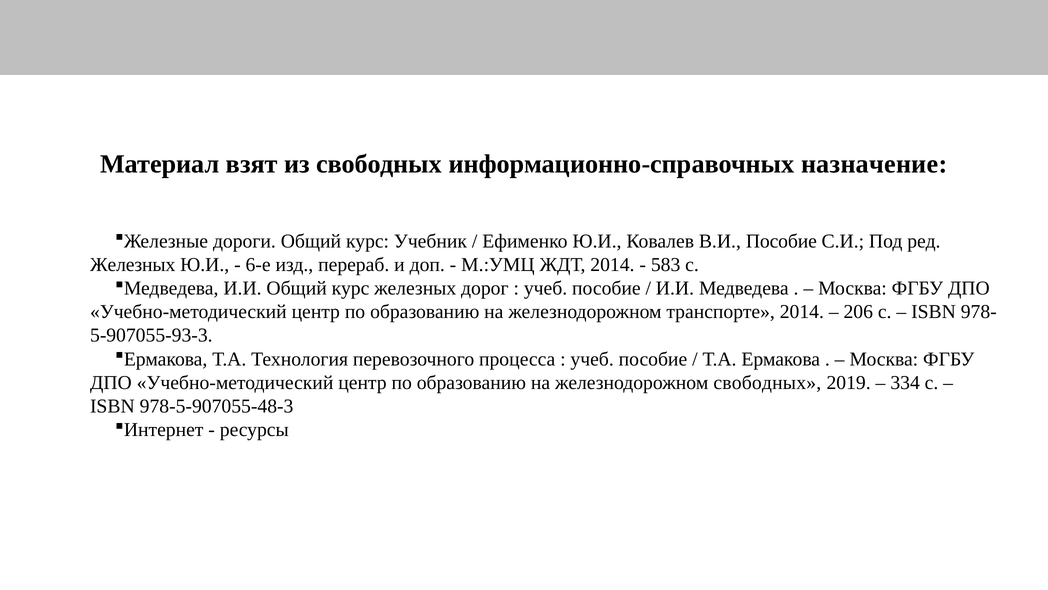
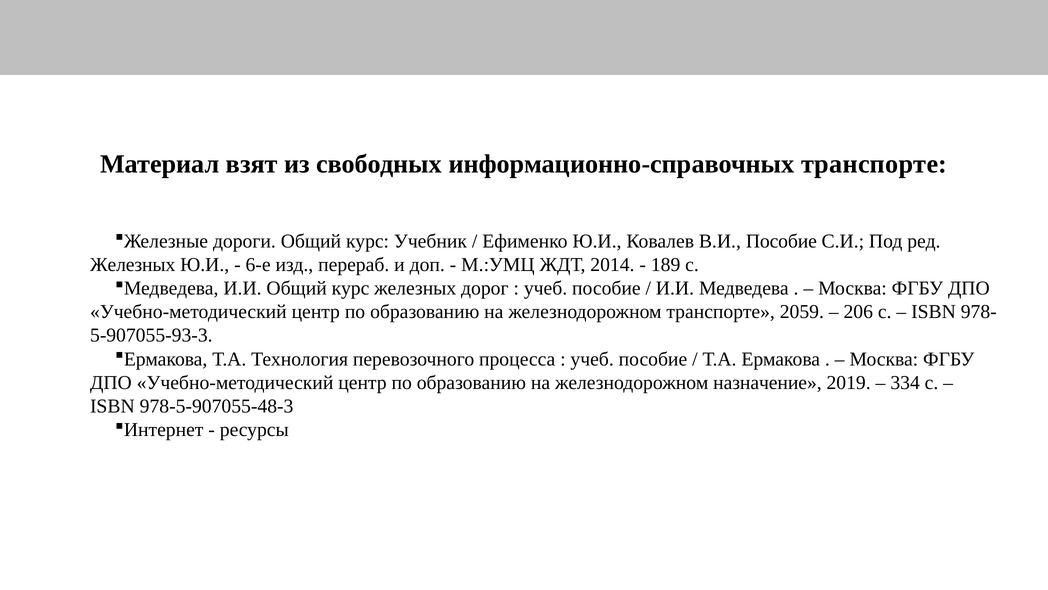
информационно-справочных назначение: назначение -> транспорте (874, 164)
583: 583 -> 189 (666, 264)
транспорте 2014: 2014 -> 2059 (802, 312)
железнодорожном свободных: свободных -> назначение (767, 382)
